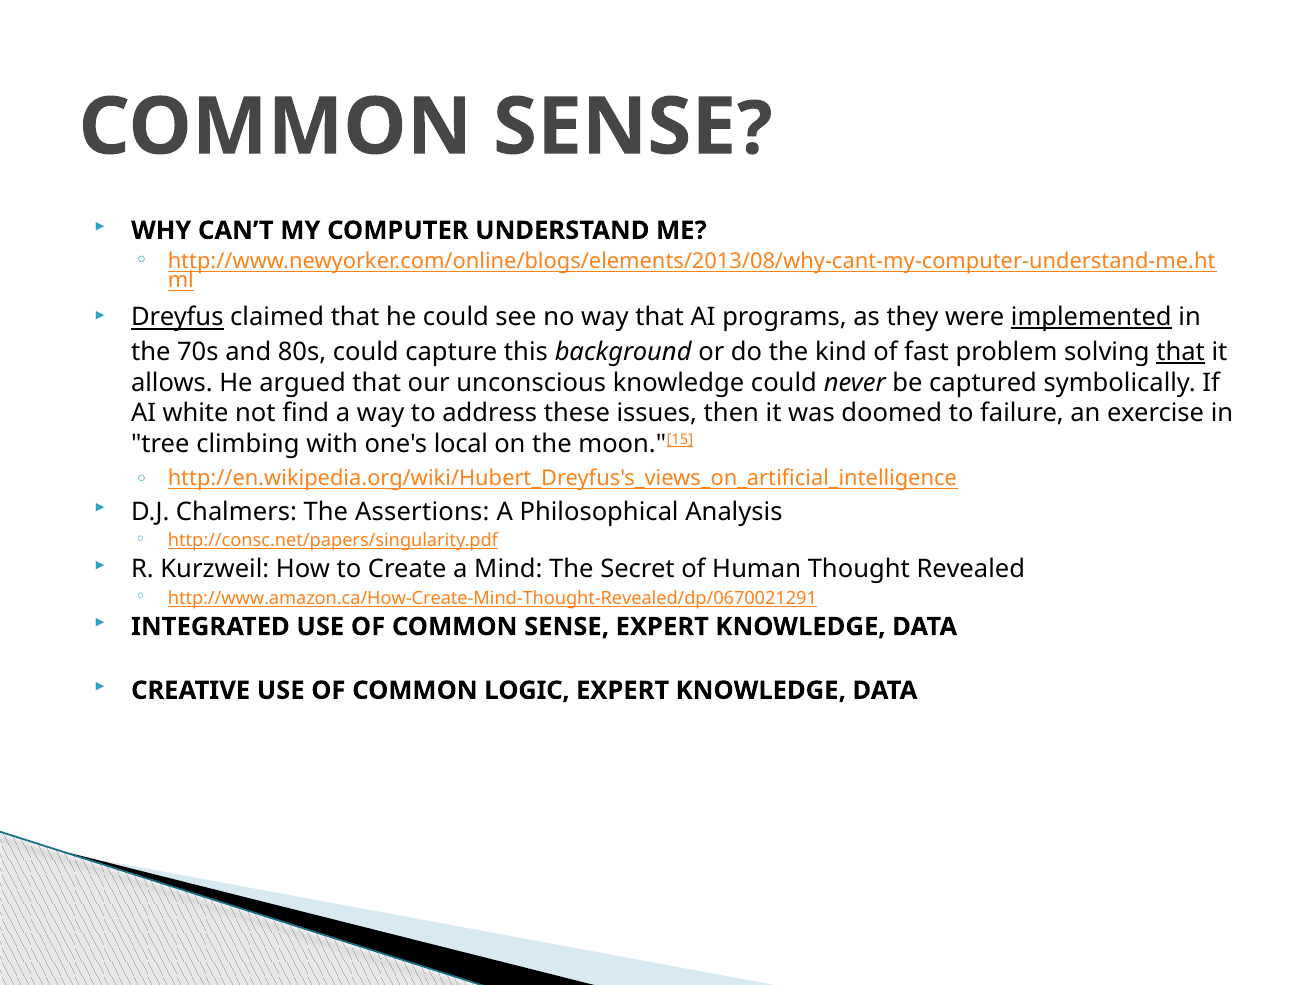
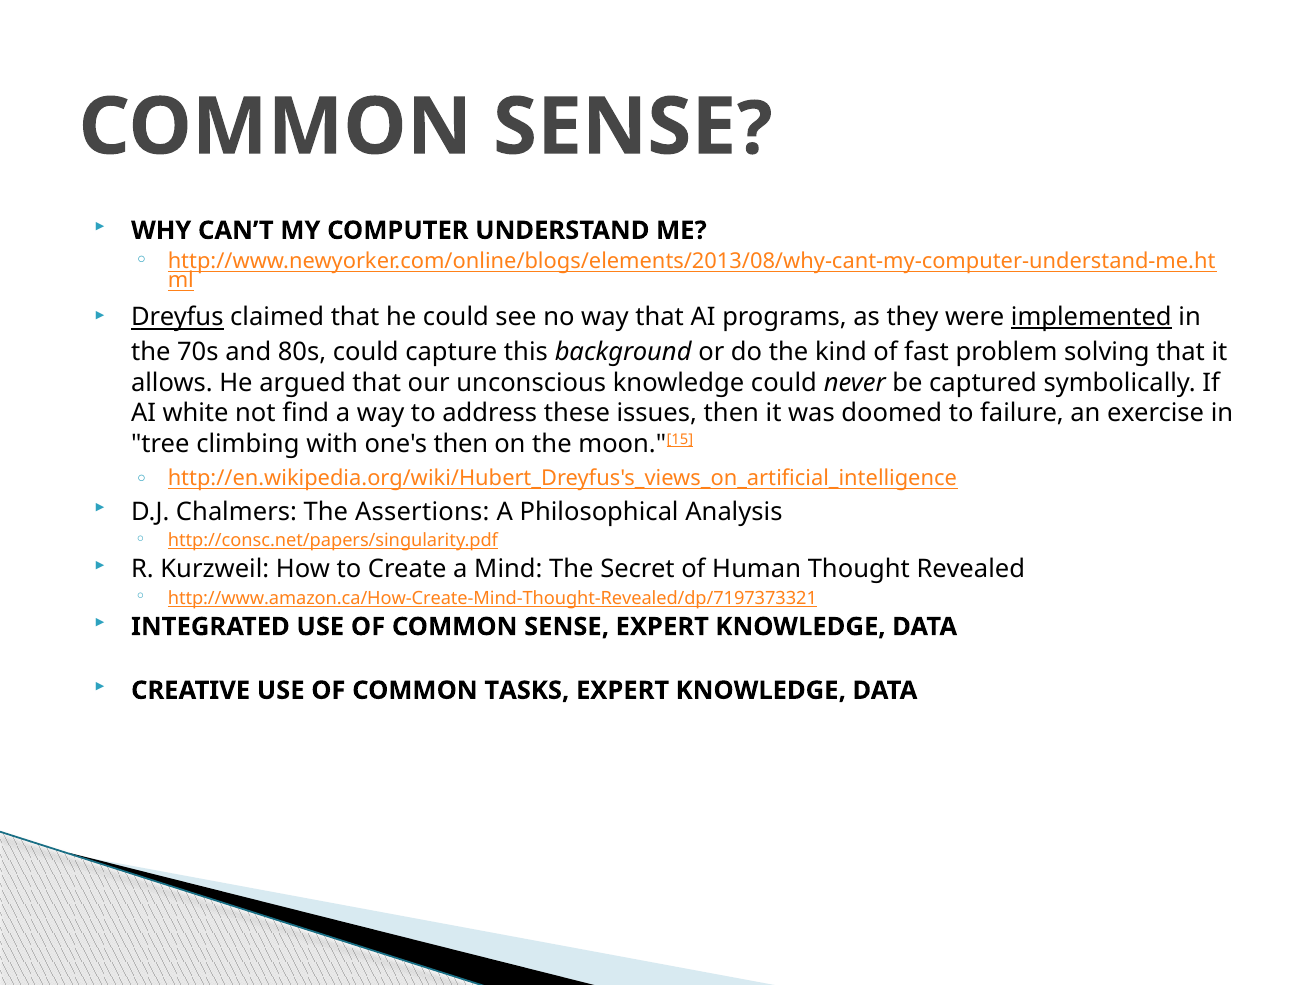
that underline: present -> none (1181, 352)
one's local: local -> then (461, 444)
http://www.amazon.ca/How-Create-Mind-Thought-Revealed/dp/0670021291: http://www.amazon.ca/How-Create-Mind-Thought-Revealed/dp/0670021291 -> http://www.amazon.ca/How-Create-Mind-Thought-Revealed/dp/7197373321 (492, 598)
LOGIC: LOGIC -> TASKS (527, 690)
